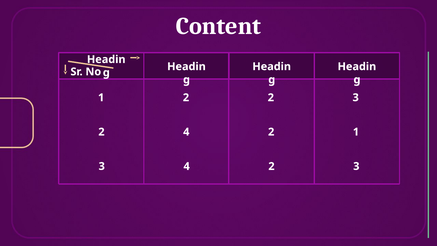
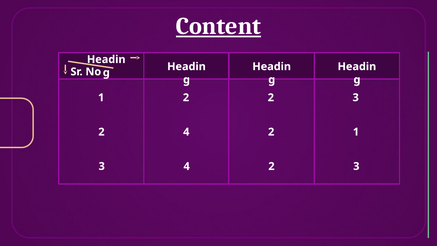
Content underline: none -> present (219, 26)
